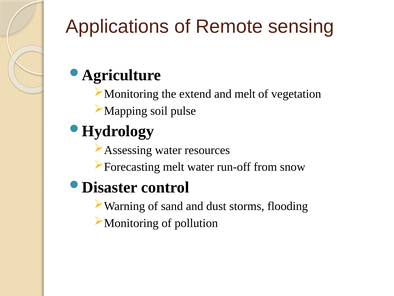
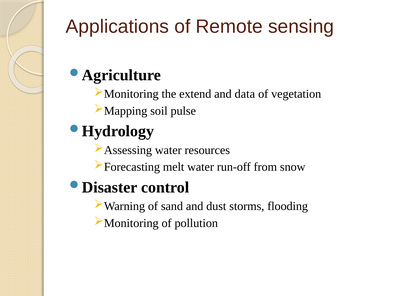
and melt: melt -> data (245, 94)
